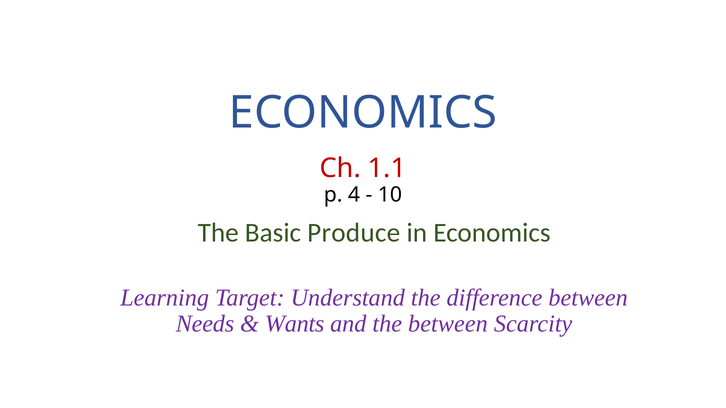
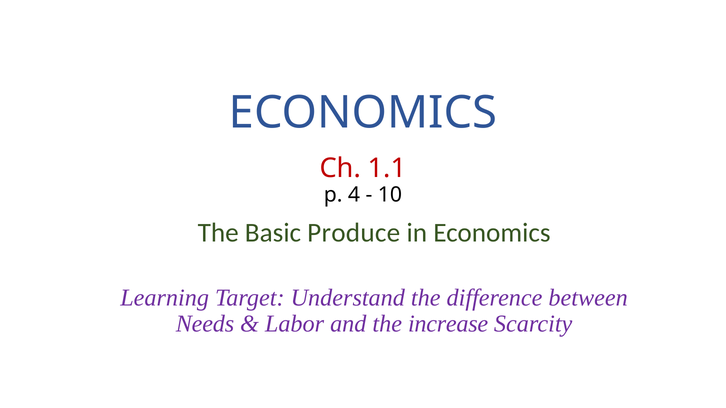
Wants: Wants -> Labor (295, 324)
the between: between -> increase (448, 324)
